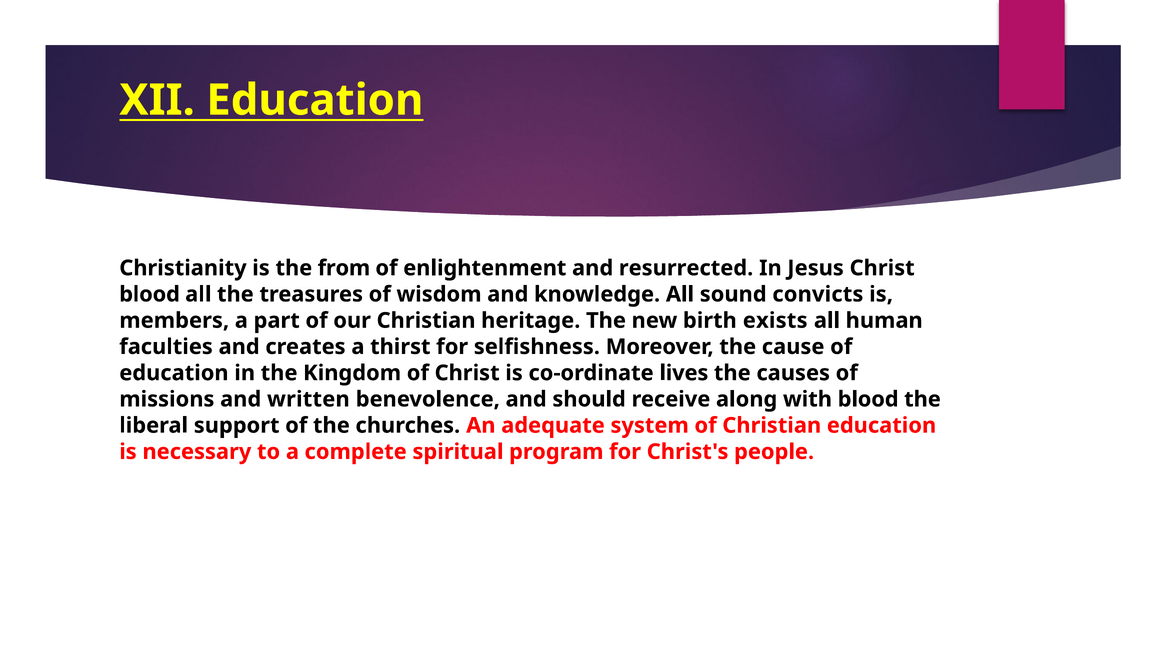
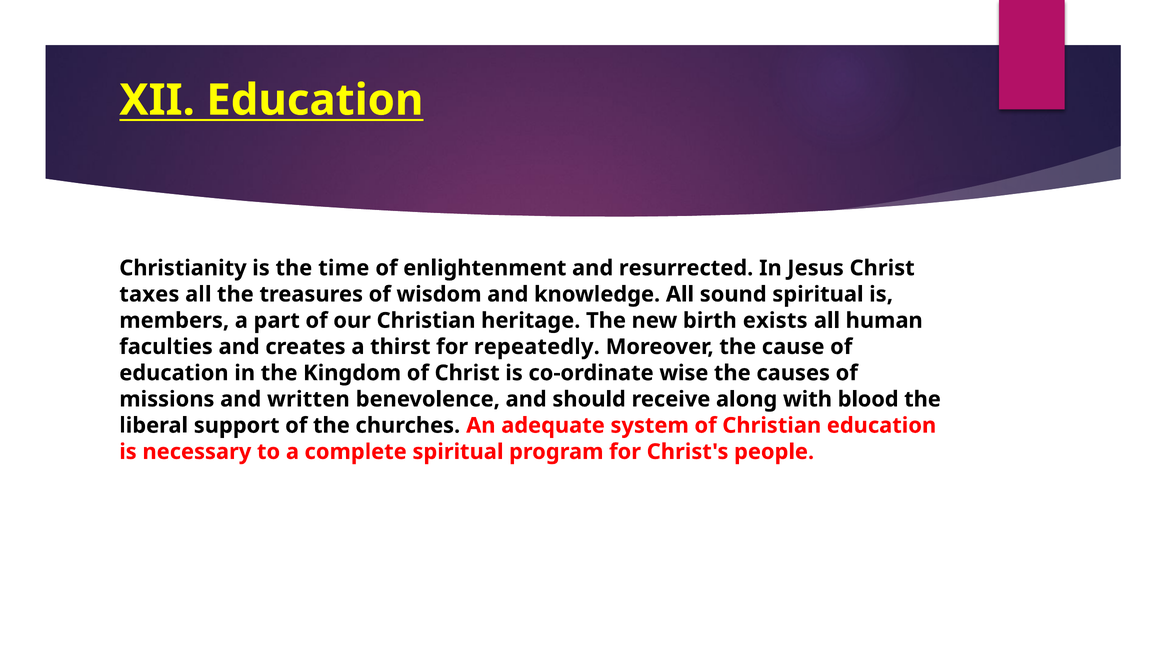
from: from -> time (344, 268)
blood: blood -> taxes (149, 294)
sound convicts: convicts -> spiritual (818, 294)
selfishness: selfishness -> repeatedly (537, 347)
lives: lives -> wise (684, 373)
